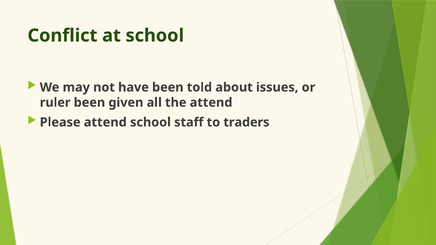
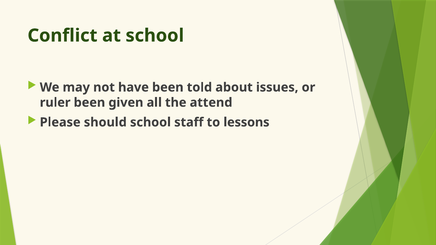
Please attend: attend -> should (105, 122)
traders: traders -> lessons (246, 122)
